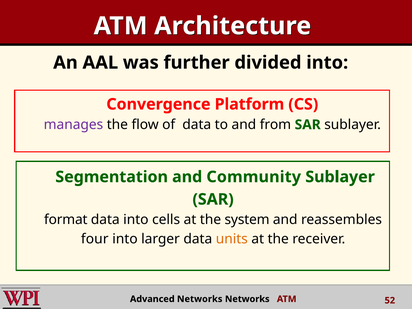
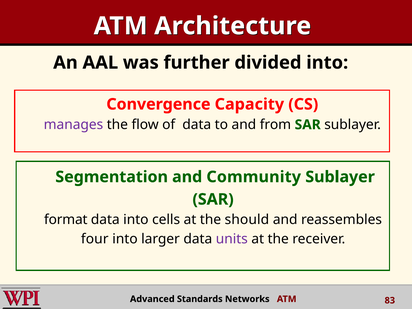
Platform: Platform -> Capacity (249, 104)
system: system -> should (247, 220)
units colour: orange -> purple (232, 239)
Advanced Networks: Networks -> Standards (200, 299)
52: 52 -> 83 (390, 300)
